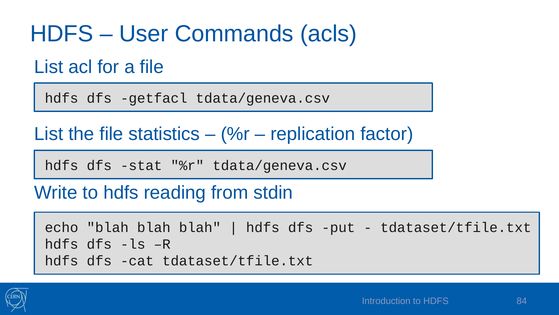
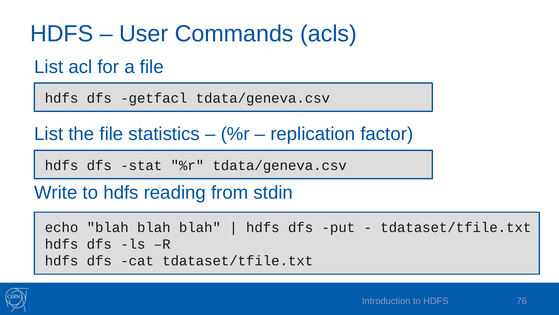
84: 84 -> 76 (522, 300)
